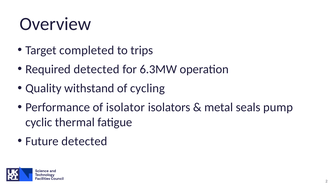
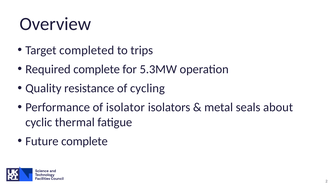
Required detected: detected -> complete (97, 69)
6.3MW: 6.3MW -> 5.3MW (158, 69)
withstand: withstand -> resistance (89, 88)
pump: pump -> about (278, 107)
Future detected: detected -> complete (84, 141)
